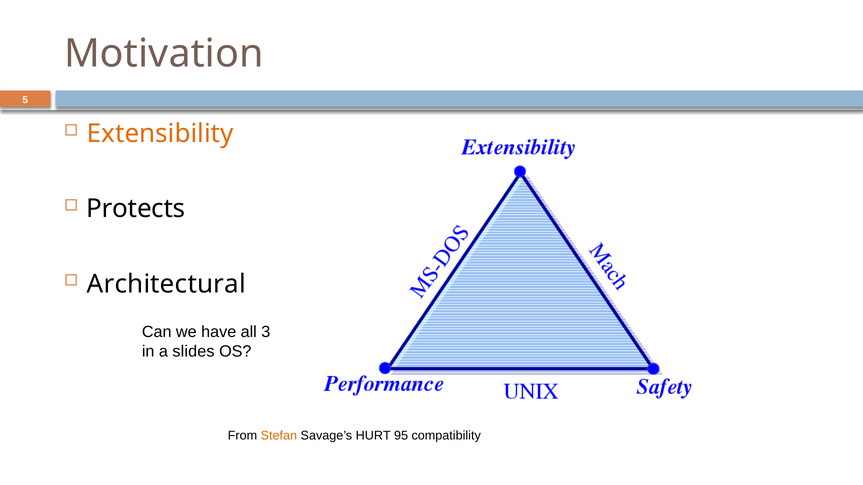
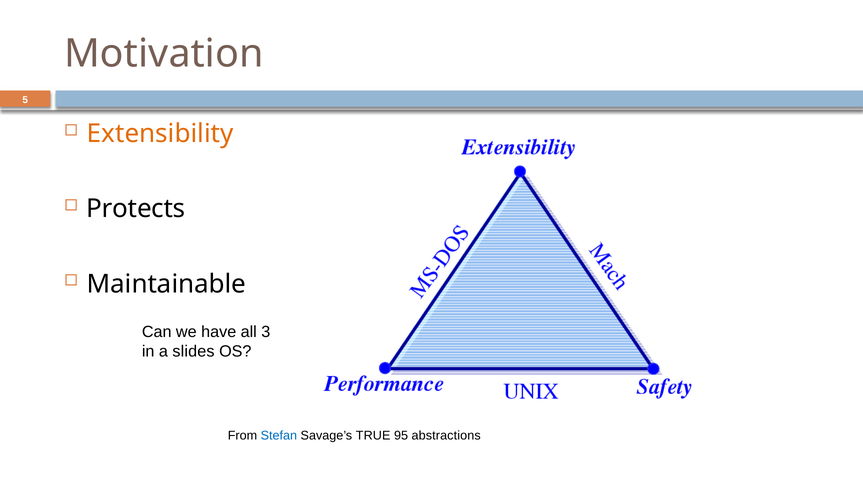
Architectural: Architectural -> Maintainable (166, 284)
Stefan colour: orange -> blue (279, 436)
HURT: HURT -> TRUE (373, 436)
compatibility: compatibility -> abstractions (446, 436)
